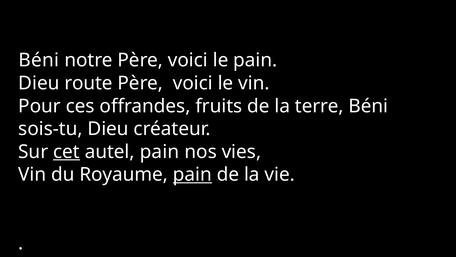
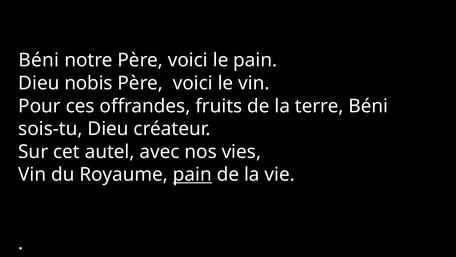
route: route -> nobis (89, 83)
cet underline: present -> none (66, 151)
autel pain: pain -> avec (160, 151)
